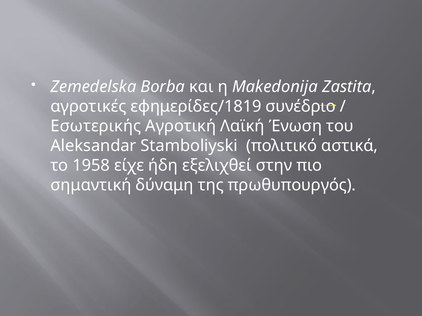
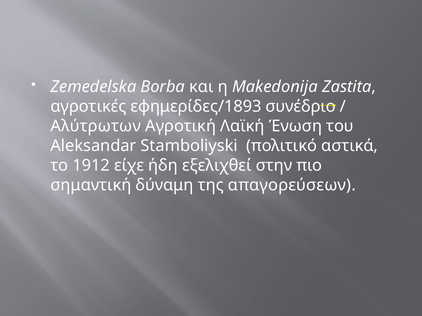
εφημερίδες/1819: εφημερίδες/1819 -> εφημερίδες/1893 (196, 107)
Εσωτερικής: Εσωτερικής -> Αλύτρωτων (96, 126)
1958: 1958 -> 1912 (91, 166)
πρωθυπουργός: πρωθυπουργός -> απαγορεύσεων (292, 185)
